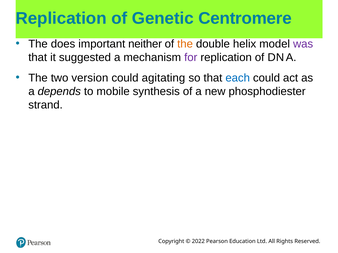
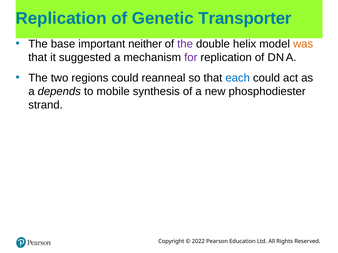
Centromere: Centromere -> Transporter (245, 18)
does: does -> base (63, 44)
the colour: orange -> purple (185, 44)
was colour: purple -> orange (303, 44)
version: version -> regions (90, 78)
agitating: agitating -> reanneal (164, 78)
